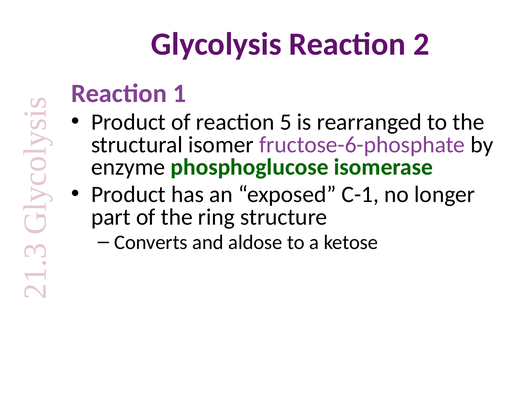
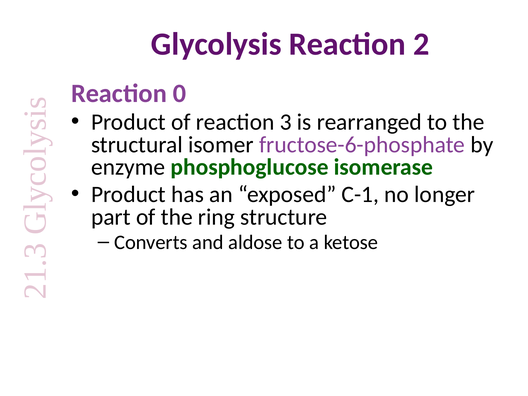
Reaction 1: 1 -> 0 (179, 93)
reaction 5: 5 -> 3 (286, 122)
